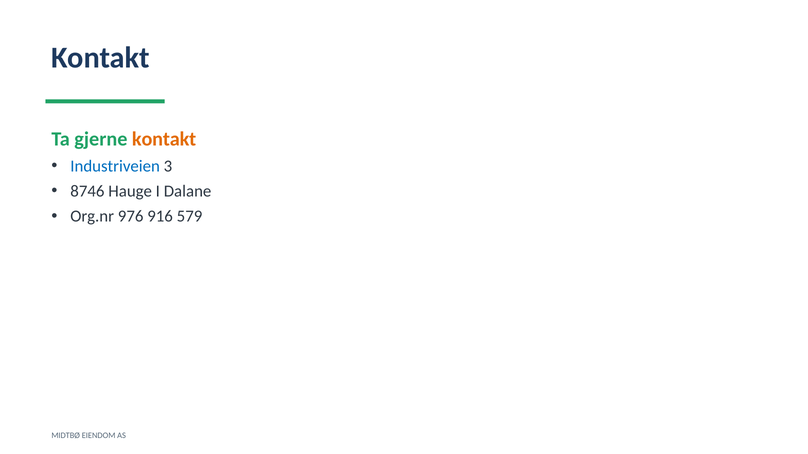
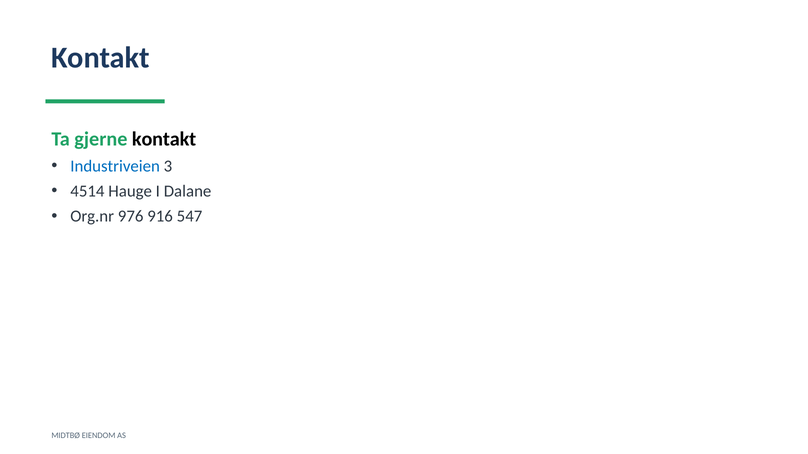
kontakt colour: orange -> black (164, 139)
8746: 8746 -> 4514 (87, 191)
579: 579 -> 547 (190, 217)
